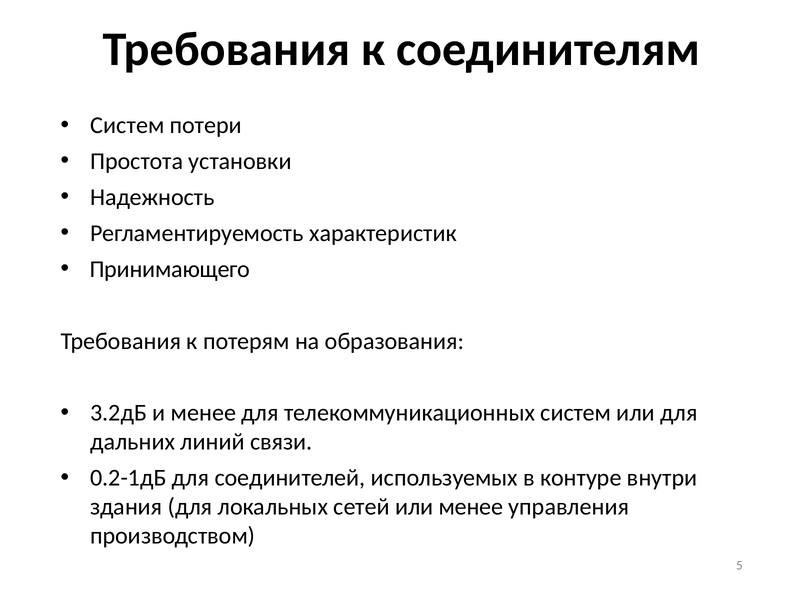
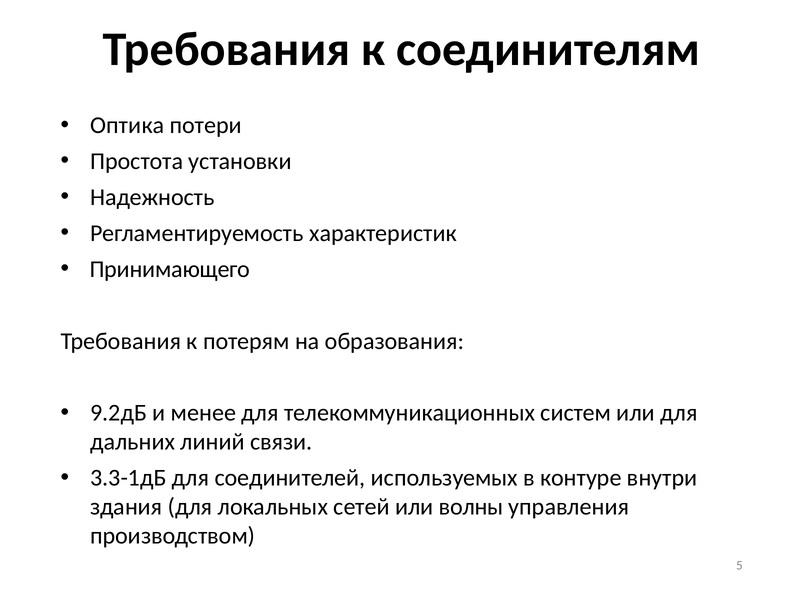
Систем: Систем -> Оптика (127, 125)
3.2дБ: 3.2дБ -> 9.2дБ (119, 413)
0.2-1дБ: 0.2-1дБ -> 3.3-1дБ (128, 478)
или менее: менее -> волны (471, 507)
